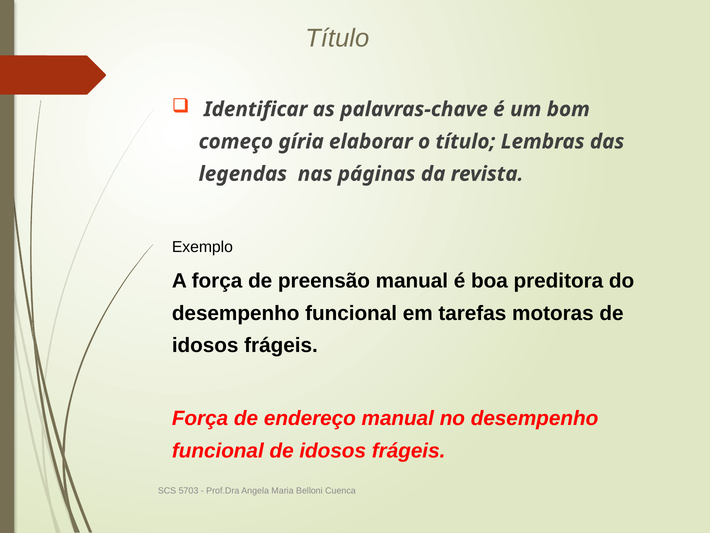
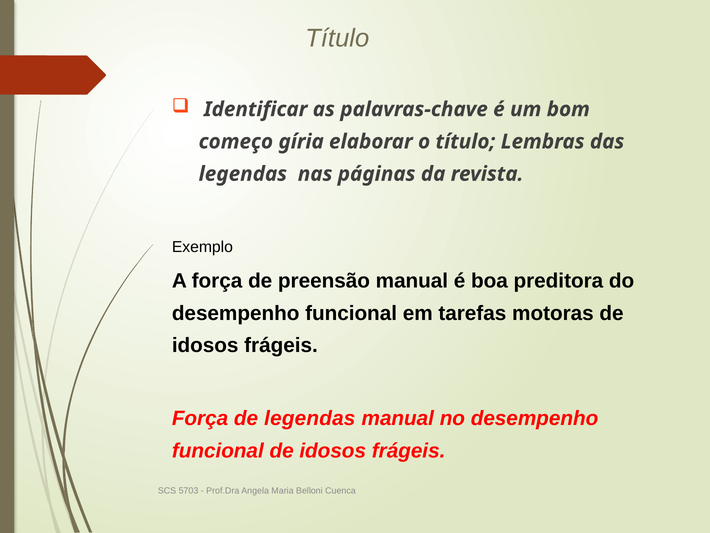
de endereço: endereço -> legendas (310, 418)
